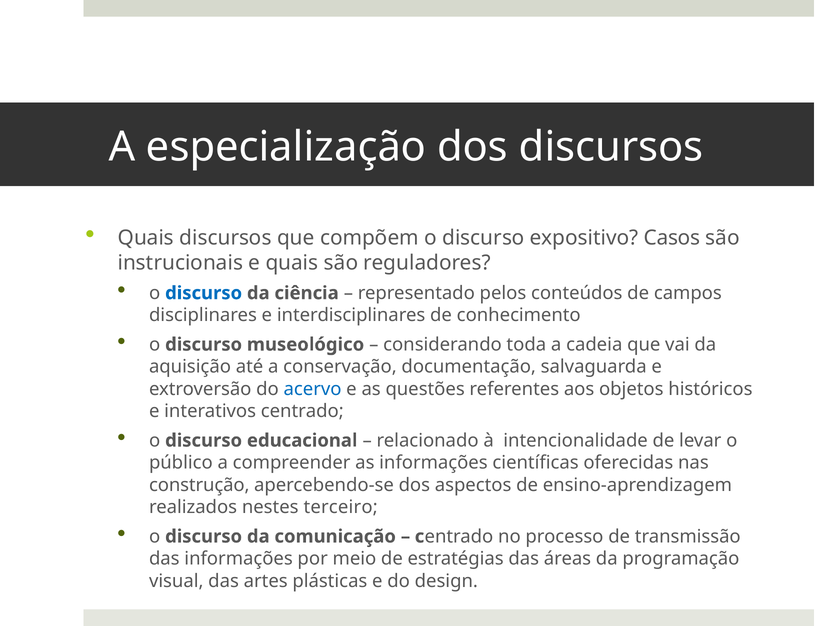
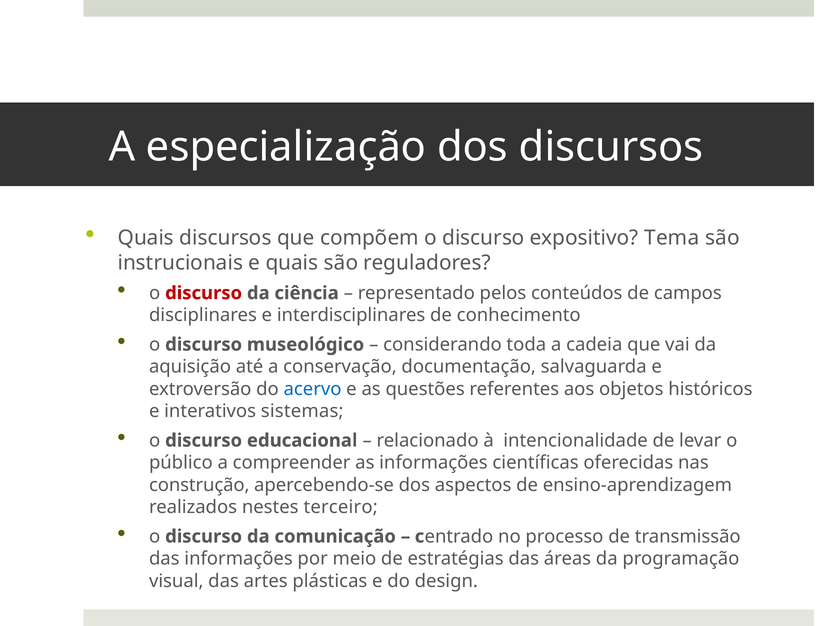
Casos: Casos -> Tema (672, 238)
discurso colour: blue -> red (204, 293)
interativos centrado: centrado -> sistemas (302, 411)
